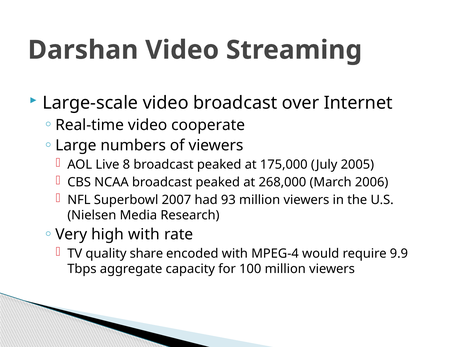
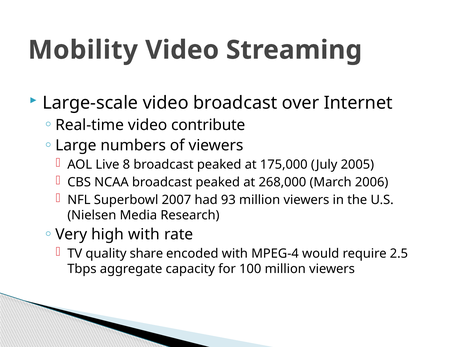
Darshan: Darshan -> Mobility (83, 50)
cooperate: cooperate -> contribute (208, 125)
9.9: 9.9 -> 2.5 (399, 254)
